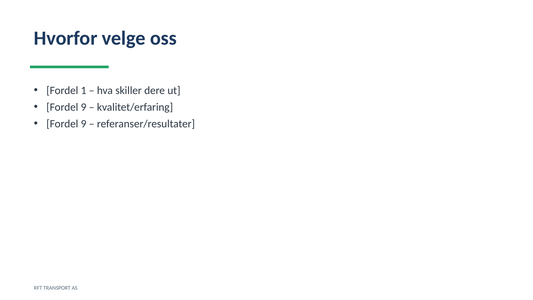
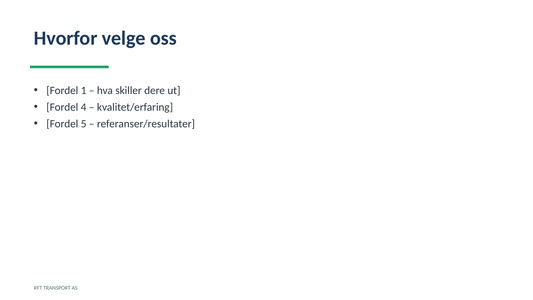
9: 9 -> 4 (84, 107)
9: 9 -> 5 (84, 124)
